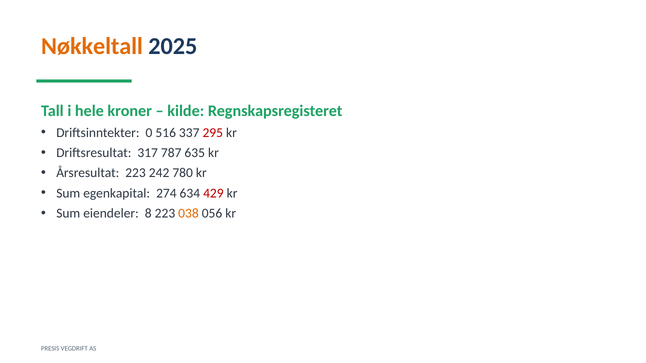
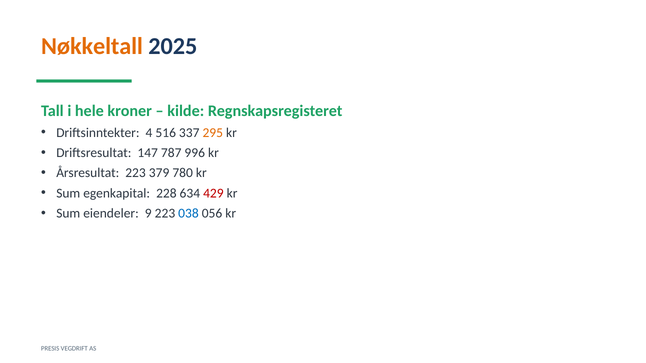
0: 0 -> 4 (149, 133)
295 colour: red -> orange (213, 133)
317: 317 -> 147 (148, 153)
635: 635 -> 996 (195, 153)
242: 242 -> 379 (159, 173)
274: 274 -> 228 (166, 193)
8: 8 -> 9 (148, 214)
038 colour: orange -> blue (188, 214)
